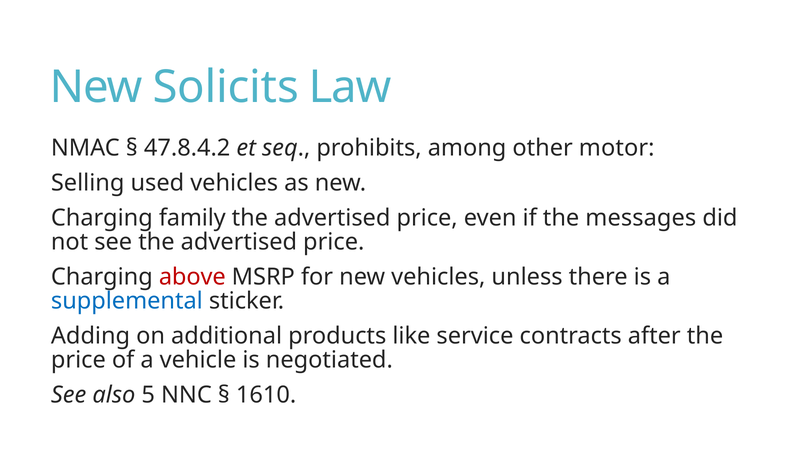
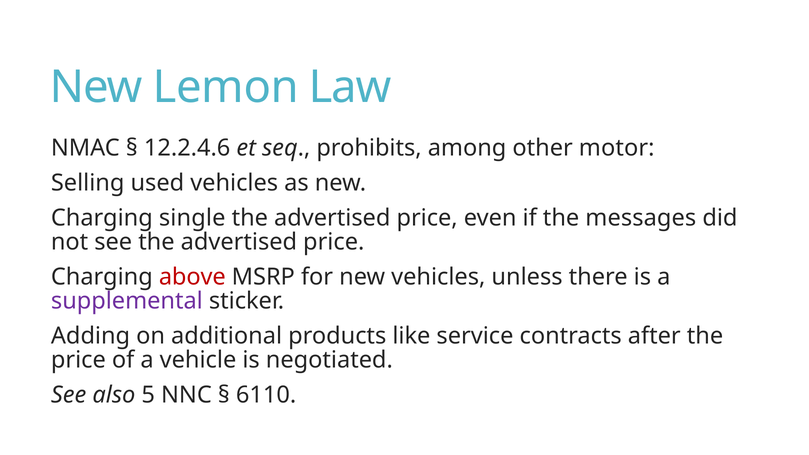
Solicits: Solicits -> Lemon (226, 87)
47.8.4.2: 47.8.4.2 -> 12.2.4.6 (187, 148)
family: family -> single (192, 218)
supplemental colour: blue -> purple (127, 301)
1610: 1610 -> 6110 (266, 395)
